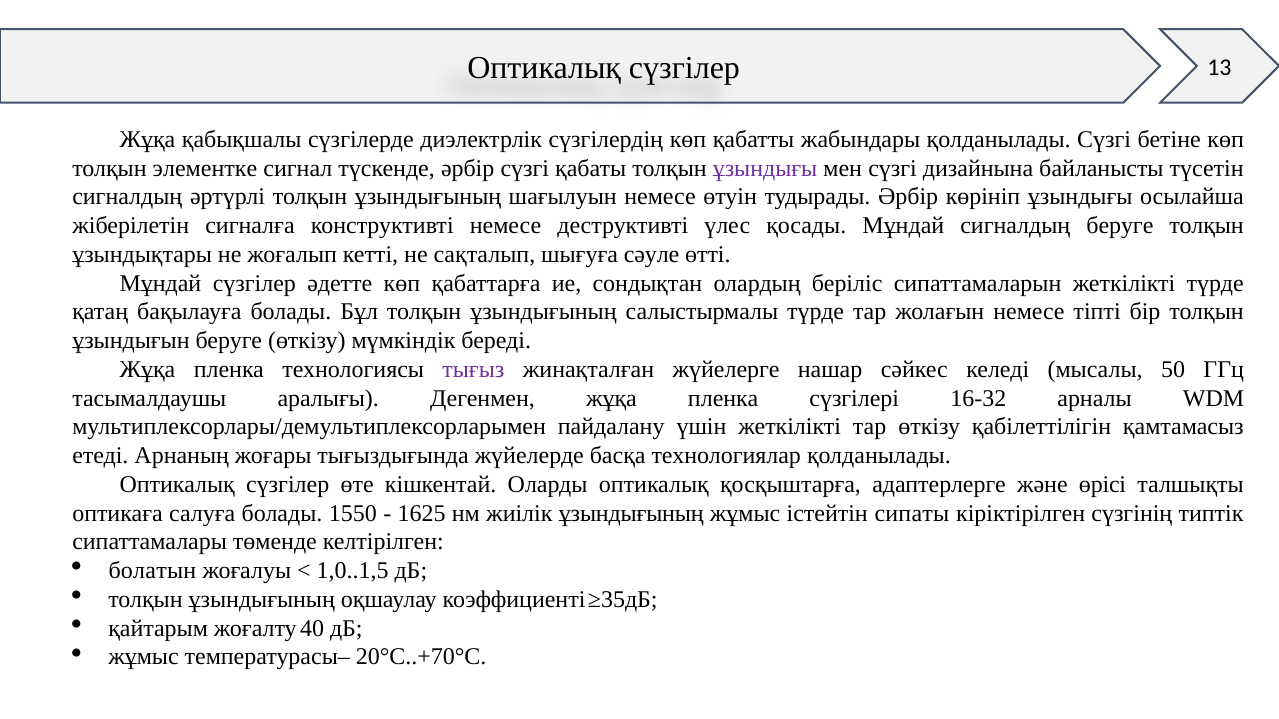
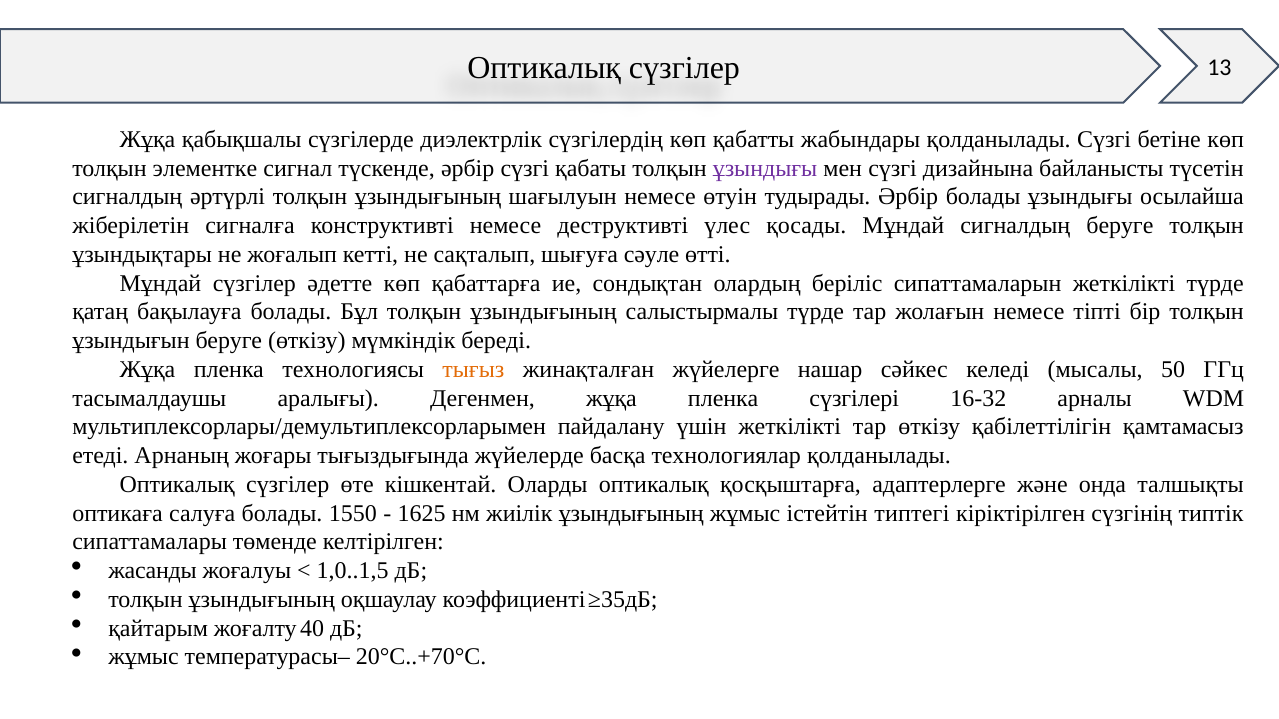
Әрбір көрініп: көрініп -> болады (983, 197)
тығыз colour: purple -> orange (473, 370)
өрісі: өрісі -> онда (1103, 485)
сипаты: сипаты -> типтегі (912, 514)
болатын: болатын -> жасанды (153, 571)
